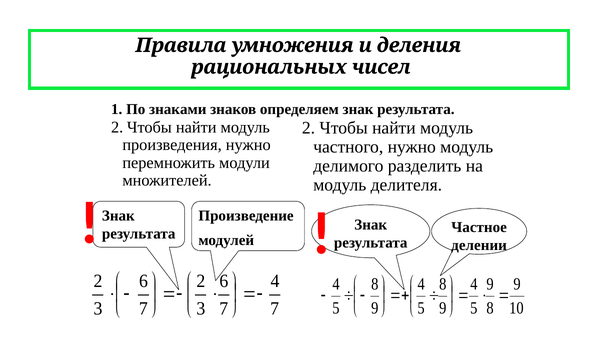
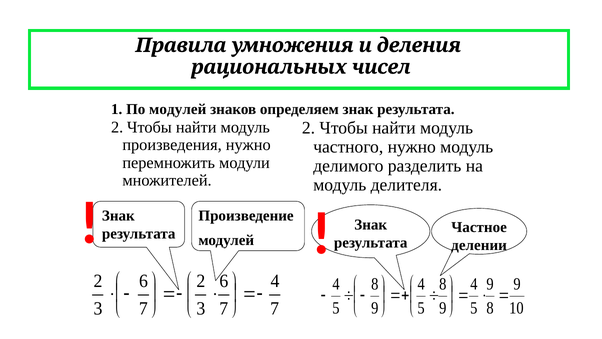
По знаками: знаками -> модулей (178, 109)
